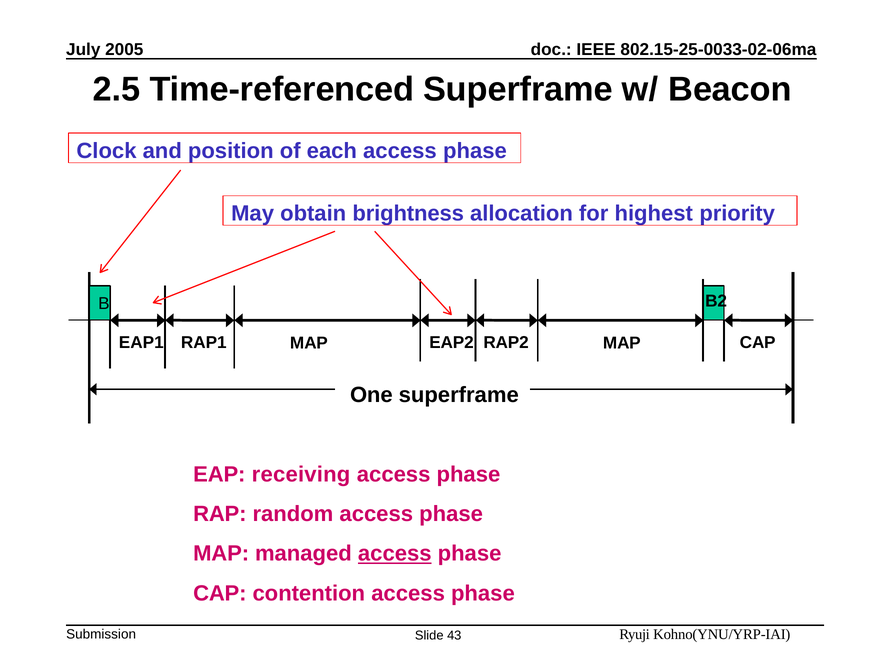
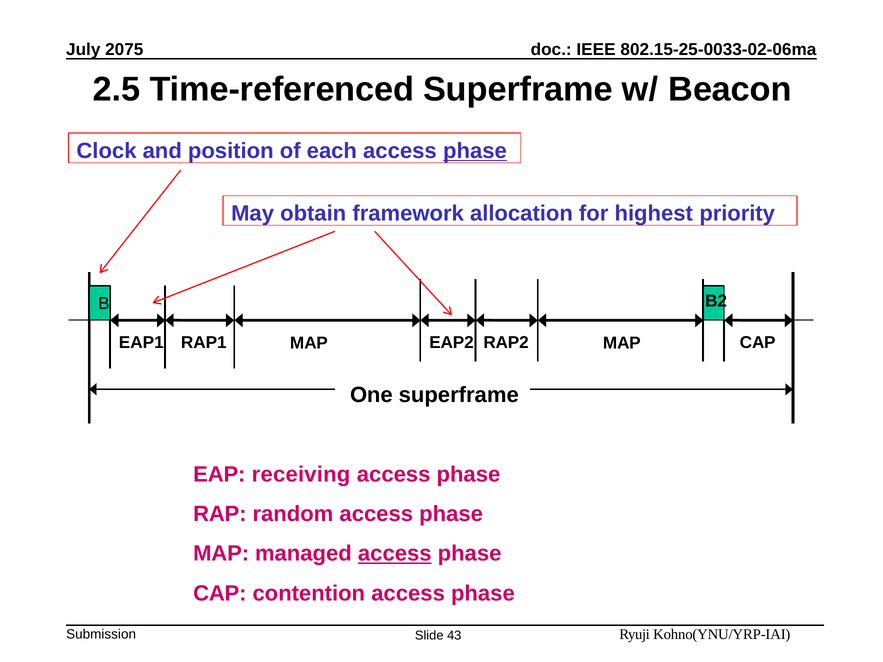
2005: 2005 -> 2075 (124, 50)
phase underline: none -> present (475, 151)
brightness: brightness -> framework (408, 214)
